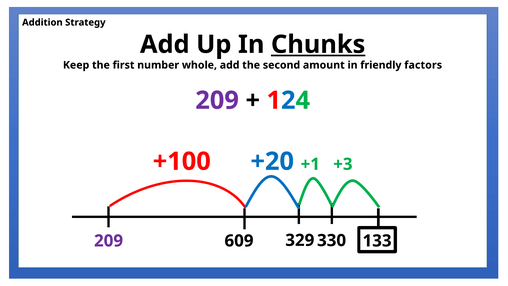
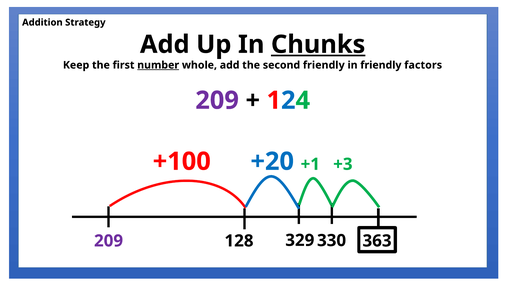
number underline: none -> present (158, 65)
second amount: amount -> friendly (324, 65)
609: 609 -> 128 (239, 241)
133: 133 -> 363 (377, 241)
